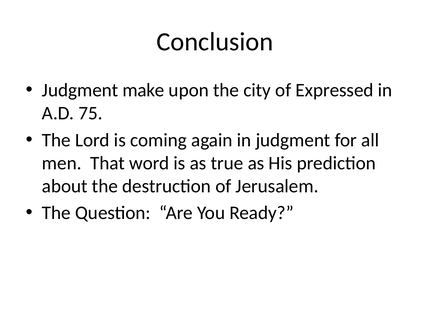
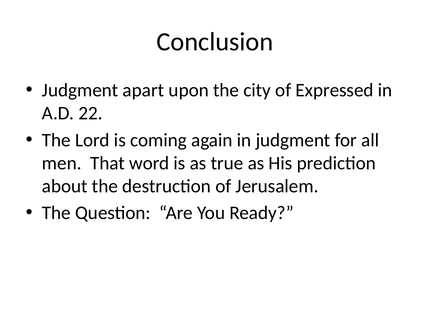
make: make -> apart (143, 90)
75: 75 -> 22 (90, 113)
